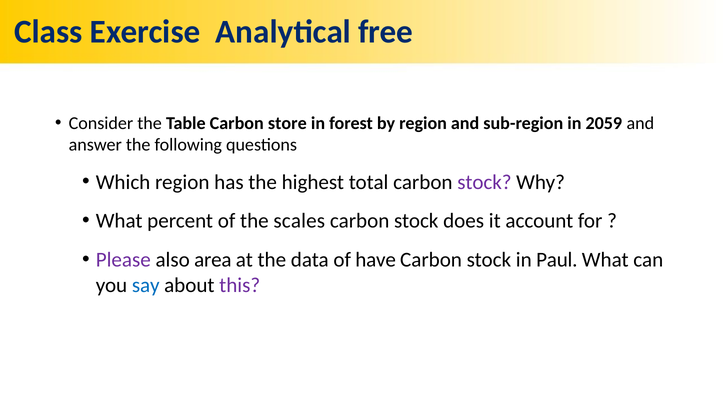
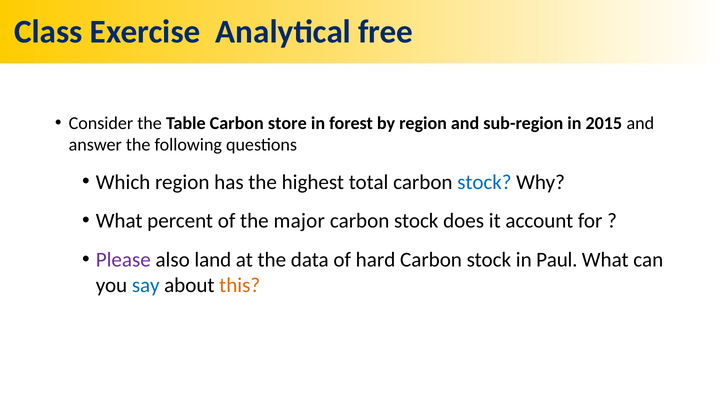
2059: 2059 -> 2015 (604, 123)
stock colour: purple -> blue (484, 182)
scales: scales -> major (299, 221)
area: area -> land (213, 260)
have: have -> hard (375, 260)
this colour: purple -> orange (240, 285)
